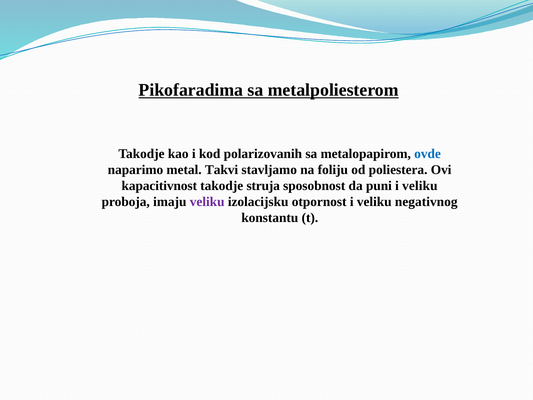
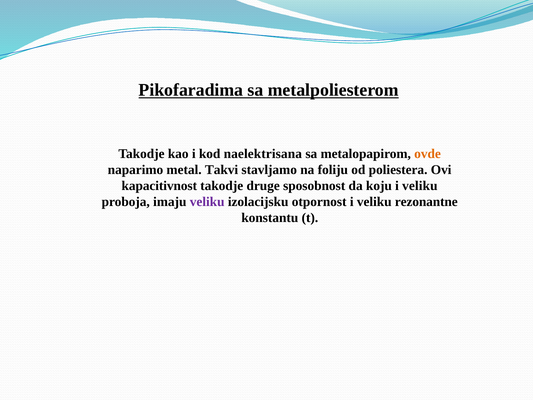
polarizovanih: polarizovanih -> naelektrisana (263, 154)
ovde colour: blue -> orange (428, 154)
struja: struja -> druge (263, 186)
puni: puni -> koju (379, 186)
negativnog: negativnog -> rezonantne (426, 202)
